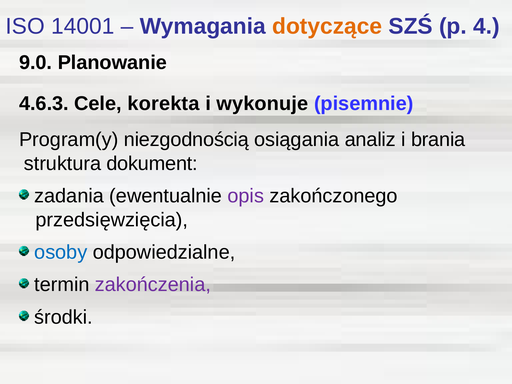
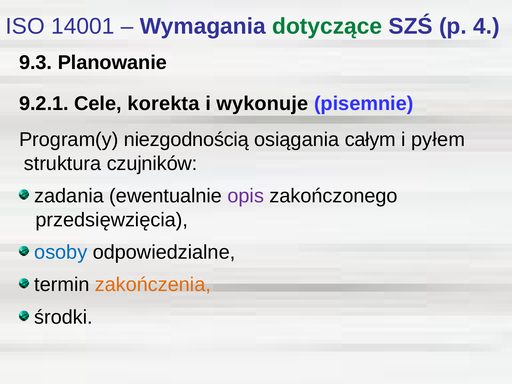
dotyczące colour: orange -> green (327, 26)
9.0: 9.0 -> 9.3 (36, 63)
4.6.3: 4.6.3 -> 9.2.1 (44, 104)
analiz: analiz -> całym (370, 140)
brania: brania -> pyłem (438, 140)
dokument: dokument -> czujników (152, 163)
zakończenia colour: purple -> orange (153, 285)
